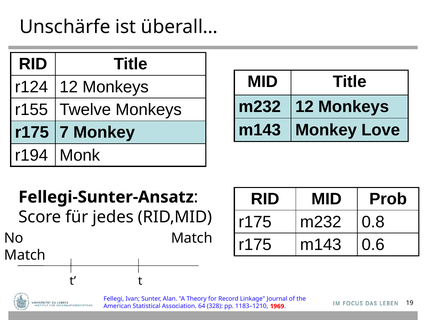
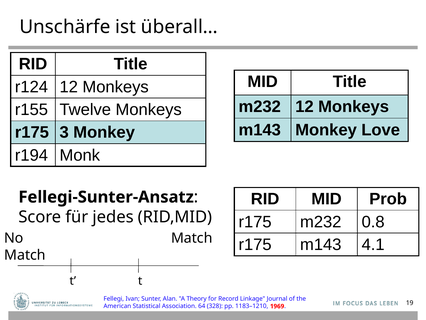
7: 7 -> 3 (64, 132)
0.6: 0.6 -> 4.1 (373, 244)
